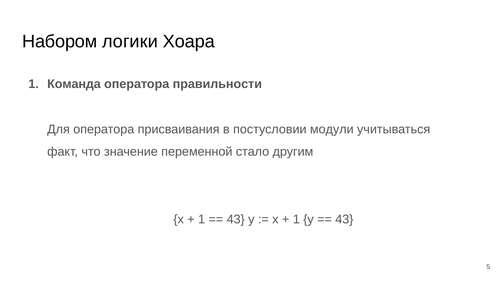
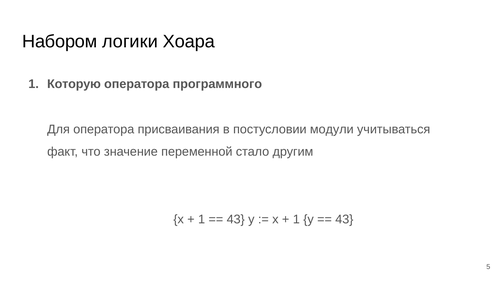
Команда: Команда -> Которую (74, 84)
правильности: правильности -> программного (217, 84)
